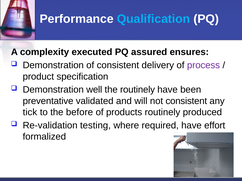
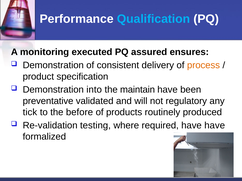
complexity: complexity -> monitoring (45, 52)
process colour: purple -> orange (203, 65)
well: well -> into (94, 90)
the routinely: routinely -> maintain (138, 90)
not consistent: consistent -> regulatory (186, 101)
have effort: effort -> have (215, 126)
